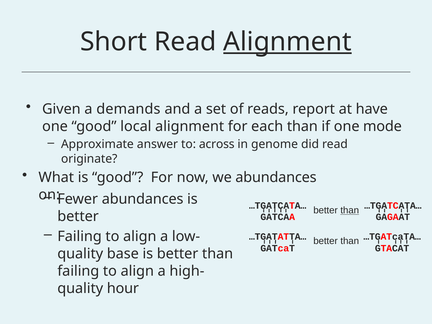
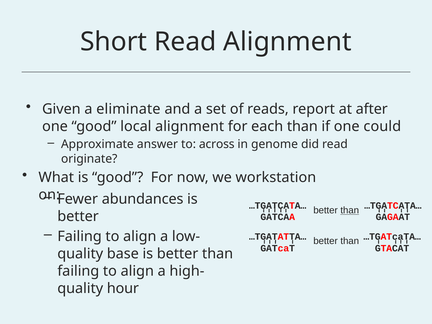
Alignment underline: present -> none (287, 42)
demands: demands -> eliminate (128, 109)
have: have -> after (372, 109)
mode: mode -> could (382, 126)
we abundances: abundances -> workstation (276, 177)
